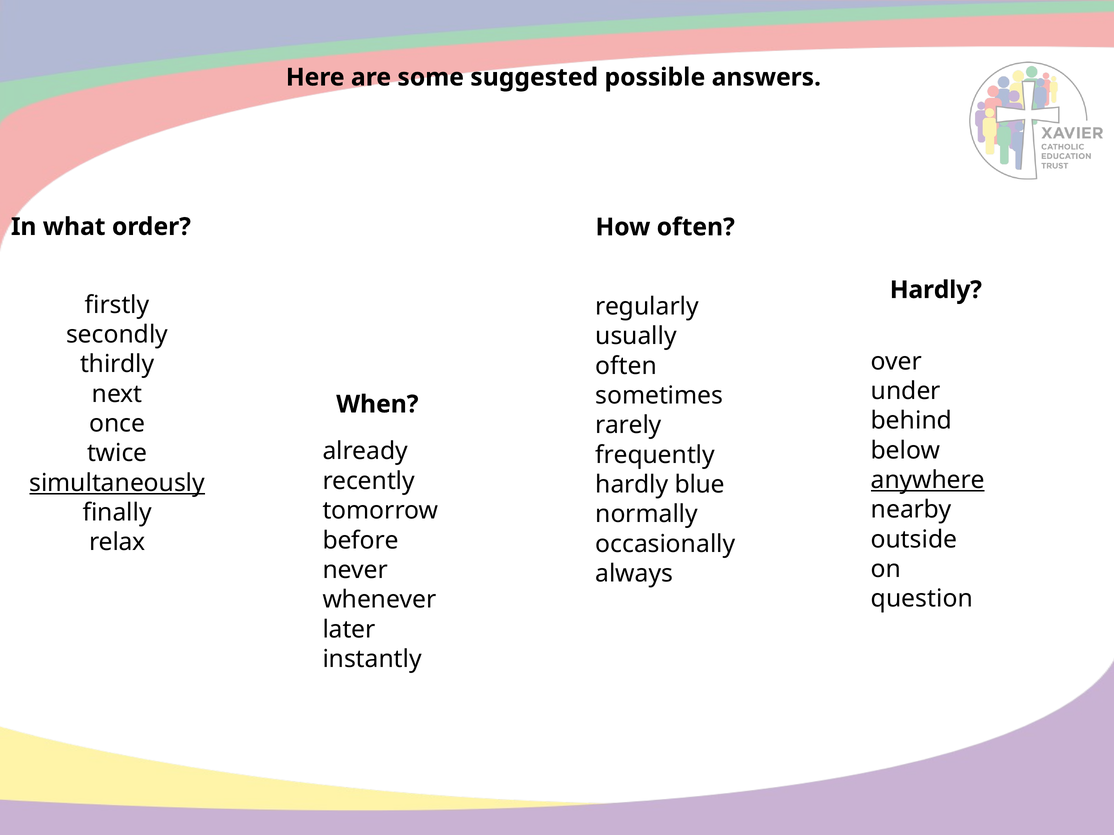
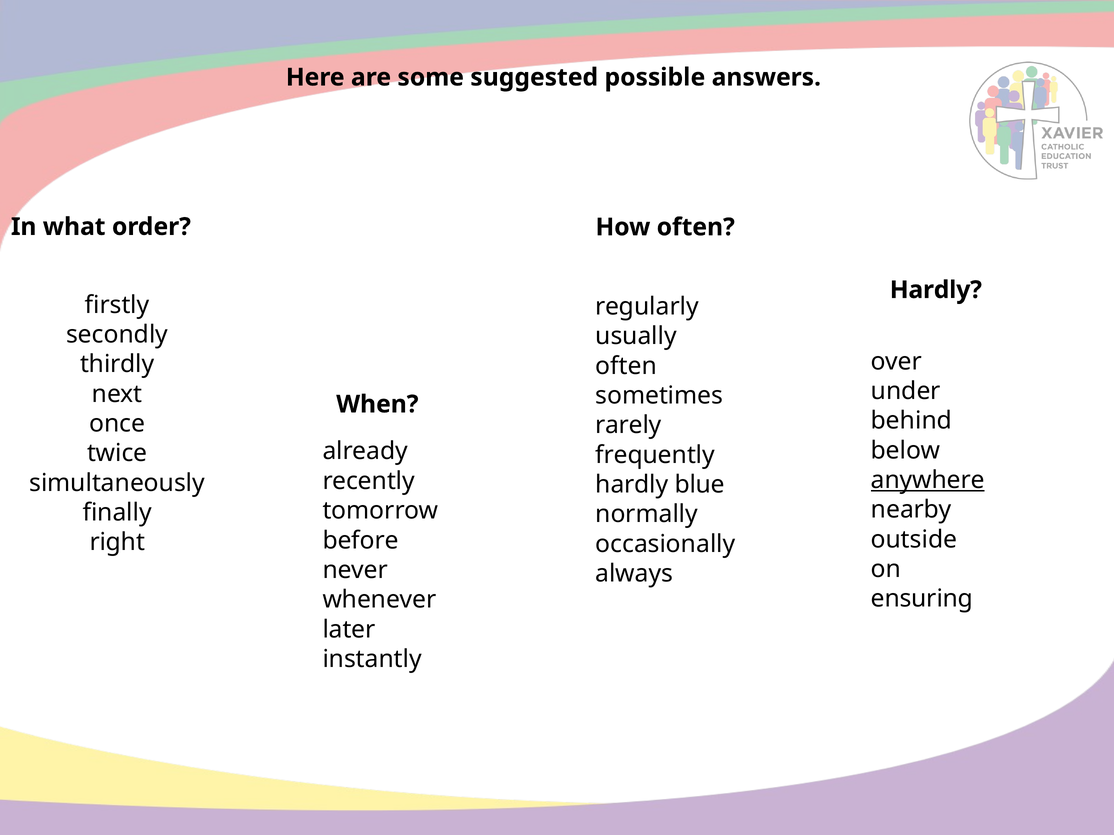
simultaneously underline: present -> none (117, 483)
relax: relax -> right (117, 543)
question: question -> ensuring (922, 599)
